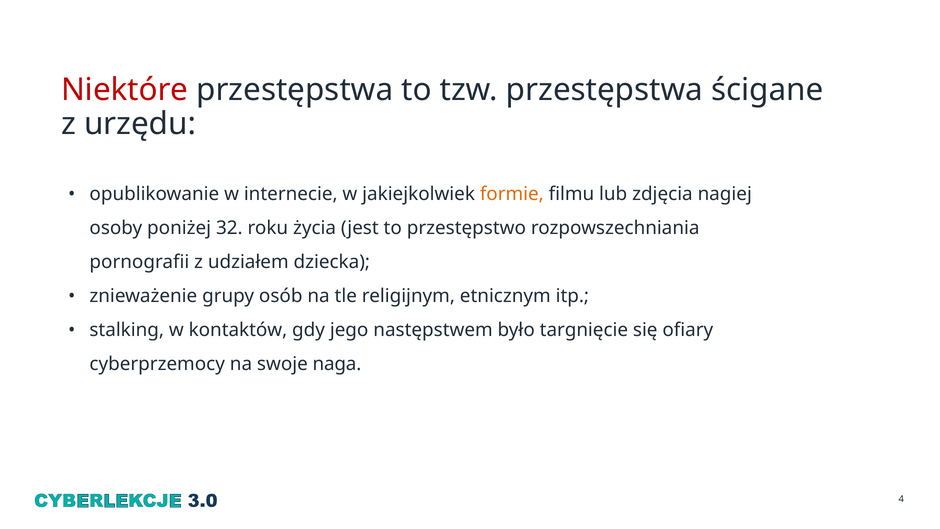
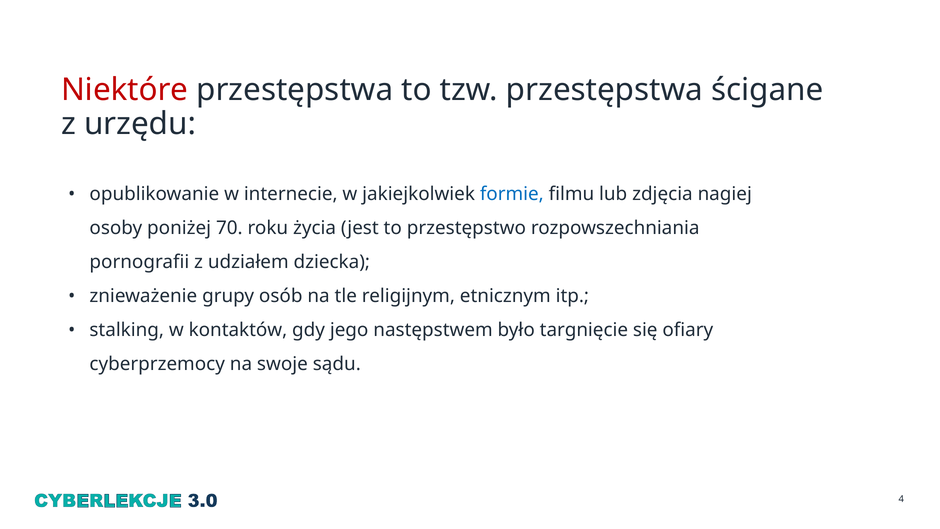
formie colour: orange -> blue (512, 194)
32: 32 -> 70 (229, 228)
naga: naga -> sądu (337, 364)
